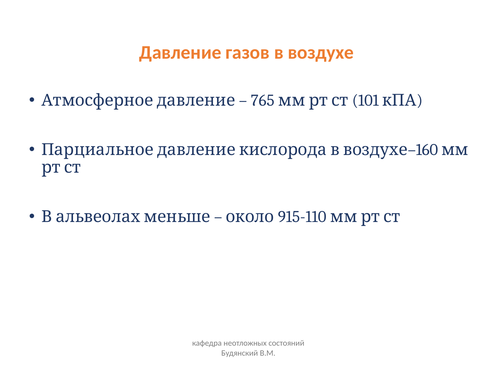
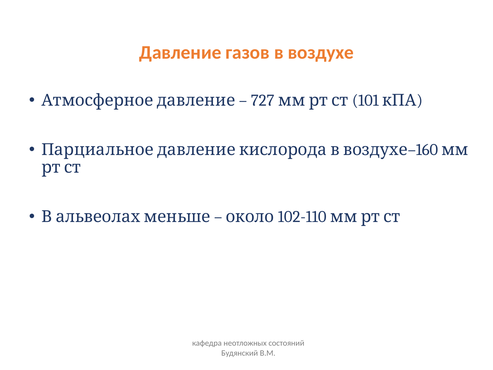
765: 765 -> 727 (263, 100)
915-110: 915-110 -> 102-110 (302, 216)
